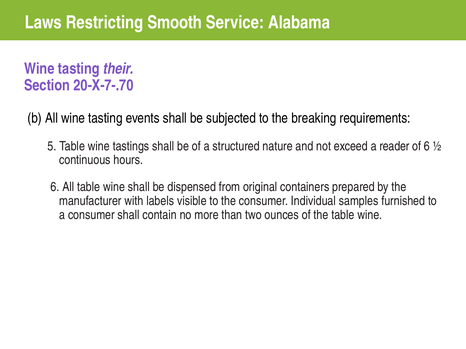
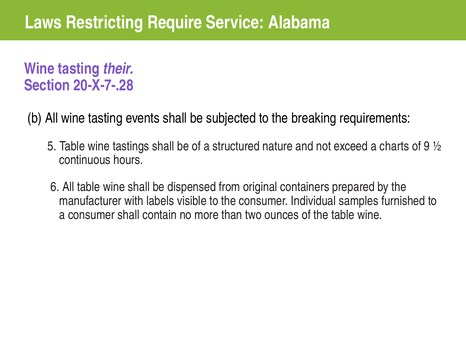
Smooth: Smooth -> Require (175, 23)
20-X-7-.70: 20-X-7-.70 -> 20-X-7-.28 (104, 86)
reader: reader -> charts (394, 146)
of 6: 6 -> 9 (427, 146)
